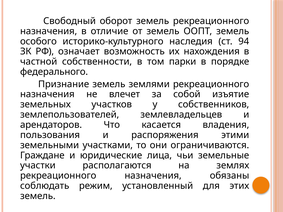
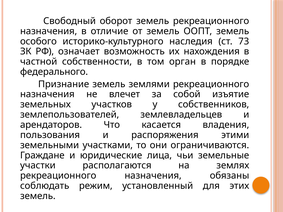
94: 94 -> 73 (244, 41)
парки: парки -> орган (183, 62)
